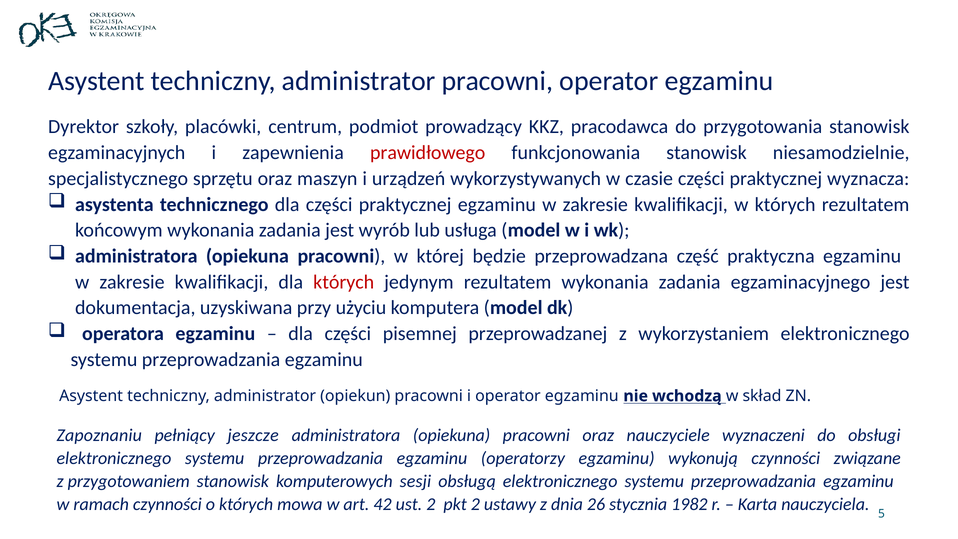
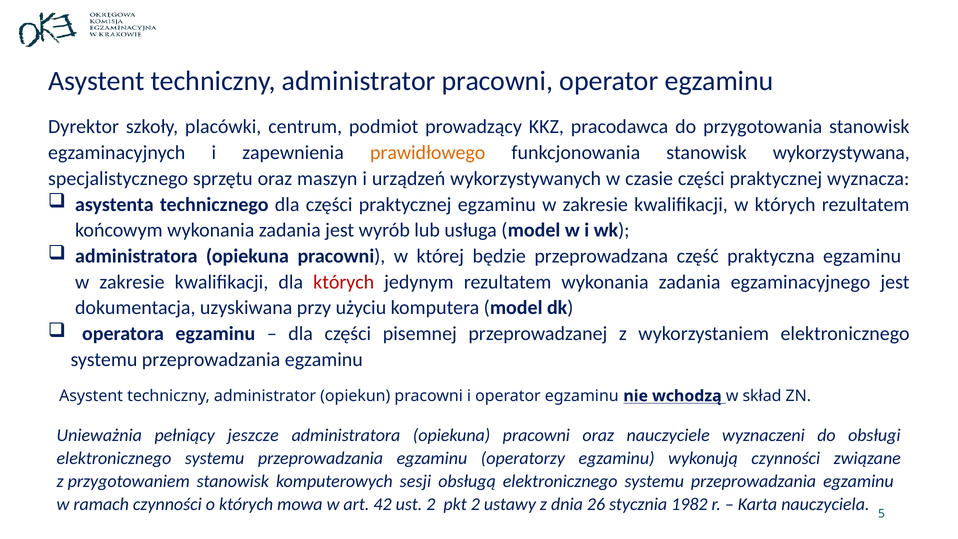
prawidłowego colour: red -> orange (428, 153)
niesamodzielnie: niesamodzielnie -> wykorzystywana (841, 153)
Zapoznaniu: Zapoznaniu -> Unieważnia (99, 435)
